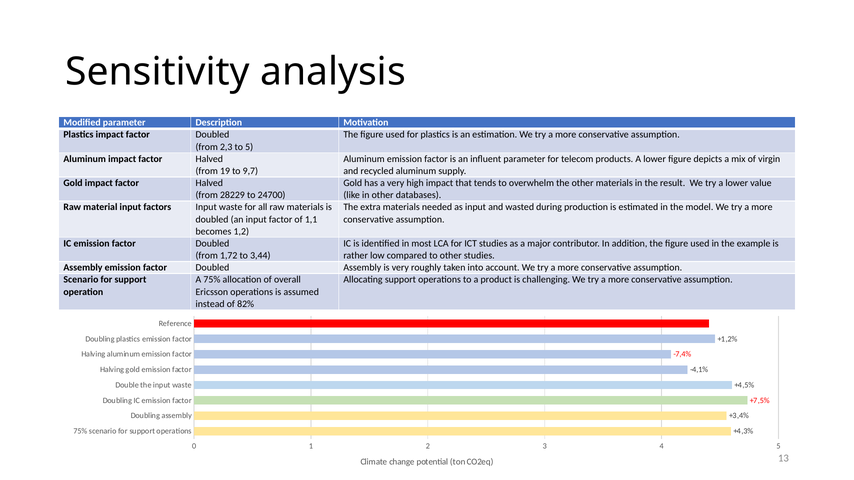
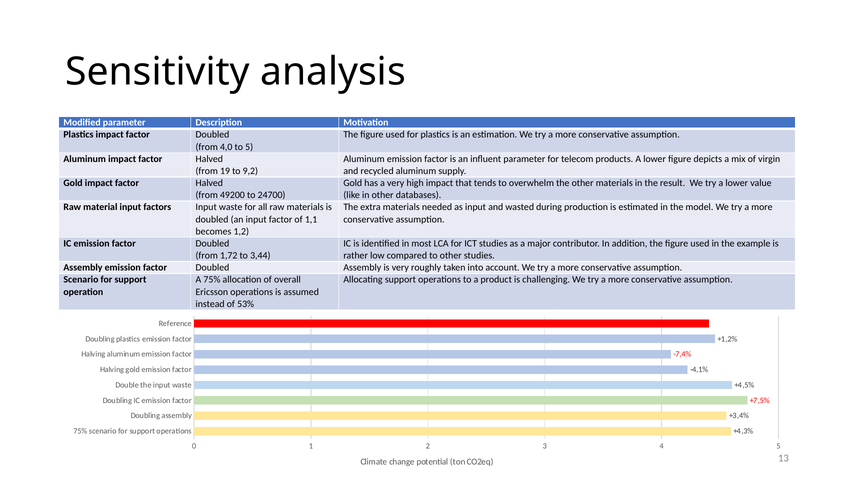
2,3: 2,3 -> 4,0 (226, 147)
9,7: 9,7 -> 9,2 (250, 171)
28229: 28229 -> 49200 (232, 195)
82%: 82% -> 53% (246, 304)
